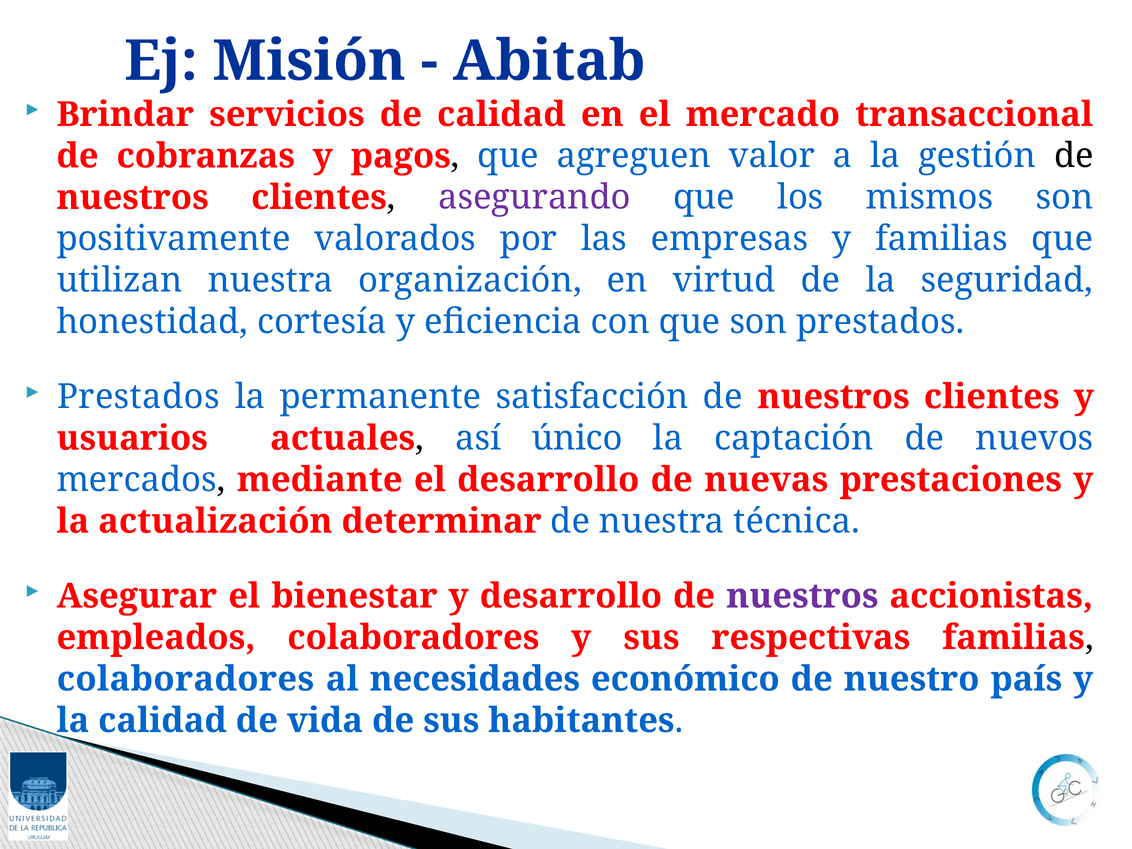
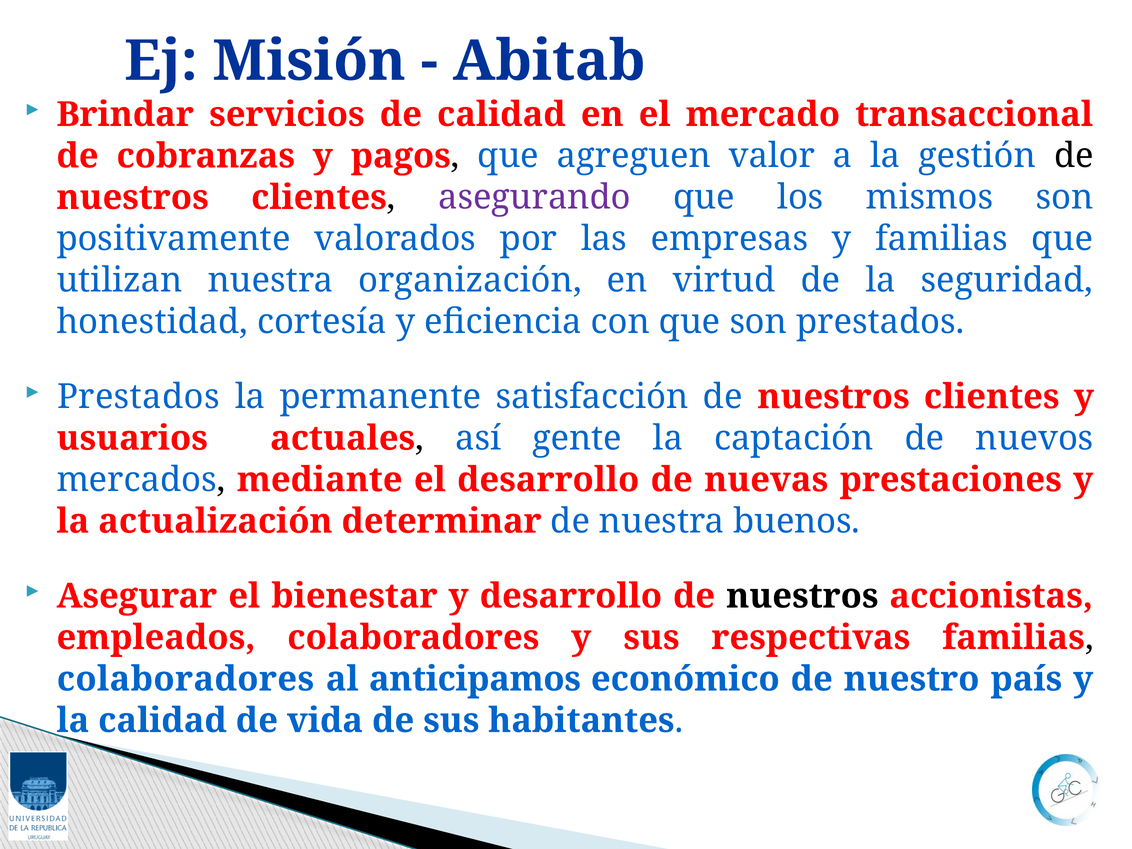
único: único -> gente (577, 438)
técnica: técnica -> buenos (797, 521)
nuestros colour: purple -> black (802, 596)
necesidades: necesidades -> anticipamos (475, 679)
